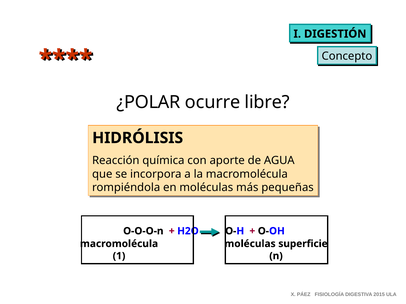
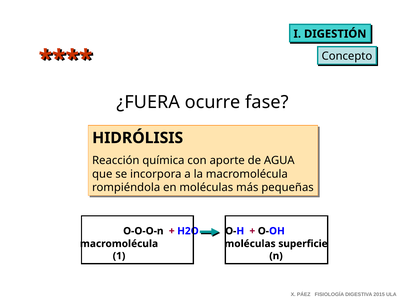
¿POLAR: ¿POLAR -> ¿FUERA (148, 102)
libre: libre -> fase (267, 102)
